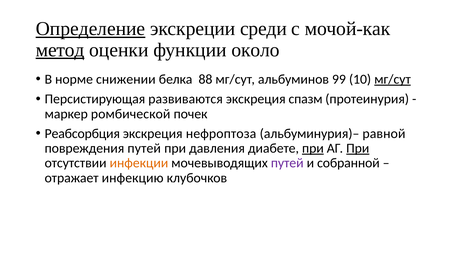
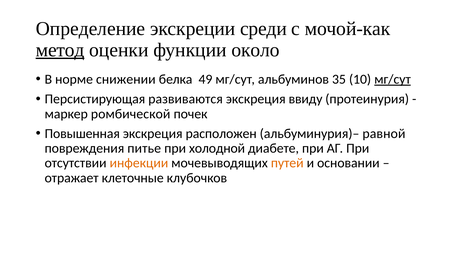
Определение underline: present -> none (91, 29)
88: 88 -> 49 (206, 79)
99: 99 -> 35 (339, 79)
спазм: спазм -> ввиду (306, 99)
Реабсорбция: Реабсорбция -> Повышенная (82, 134)
нефроптоза: нефроптоза -> расположен (221, 134)
повреждения путей: путей -> питье (144, 148)
давления: давления -> холодной (217, 148)
при underline: present -> none (313, 148)
При underline: present -> none (358, 148)
путей colour: purple -> orange (287, 163)
собранной: собранной -> основании (348, 163)
инфекцию: инфекцию -> клеточные (133, 178)
